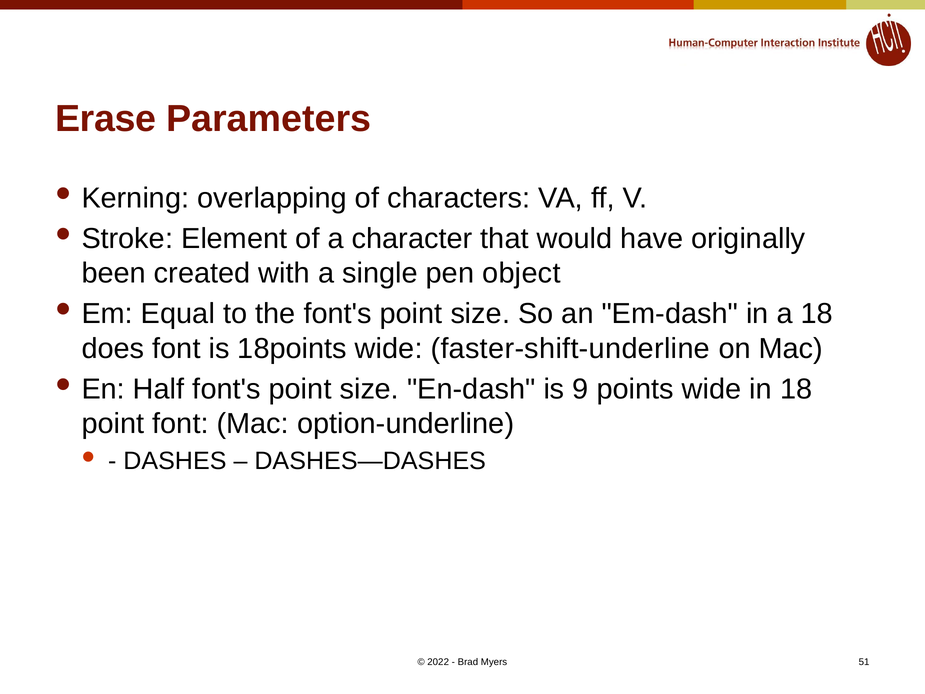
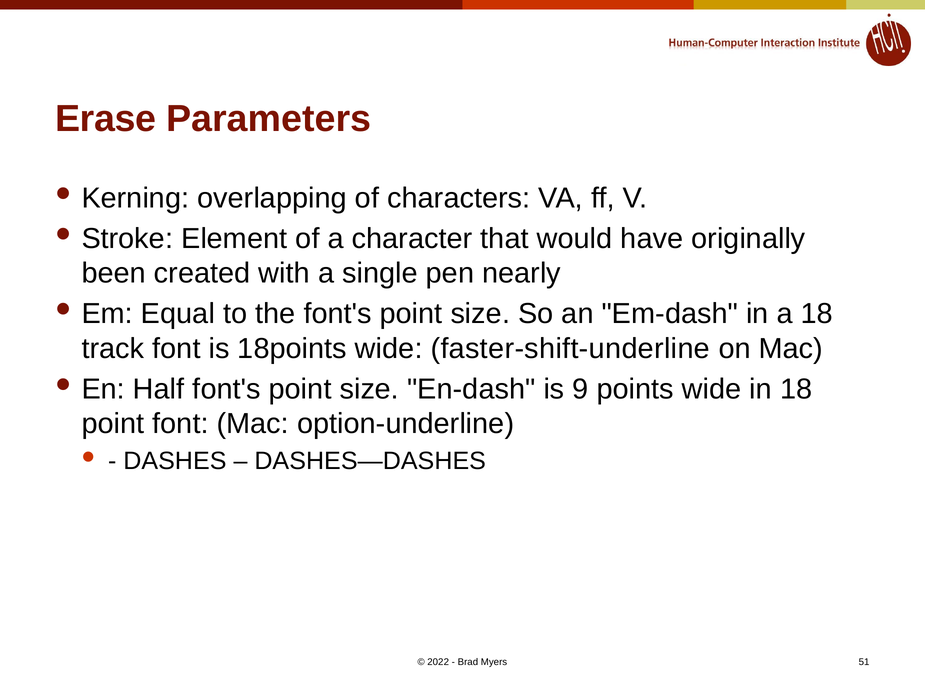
object: object -> nearly (522, 273)
does: does -> track (113, 348)
